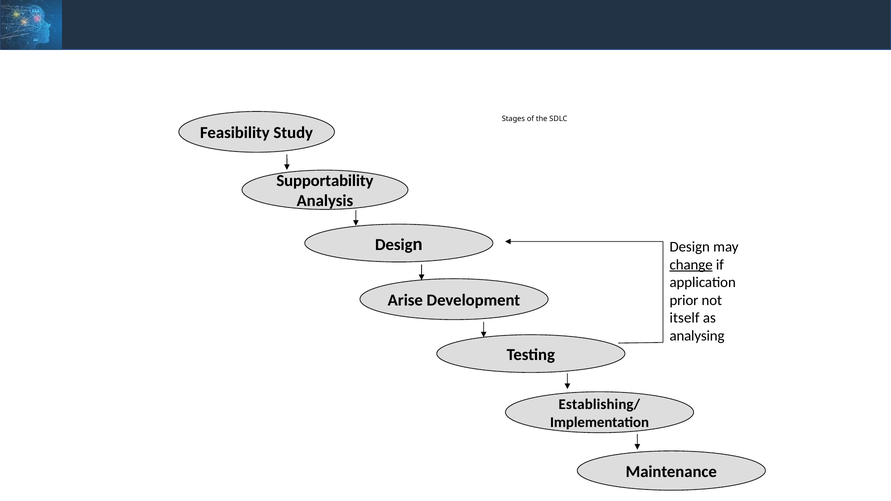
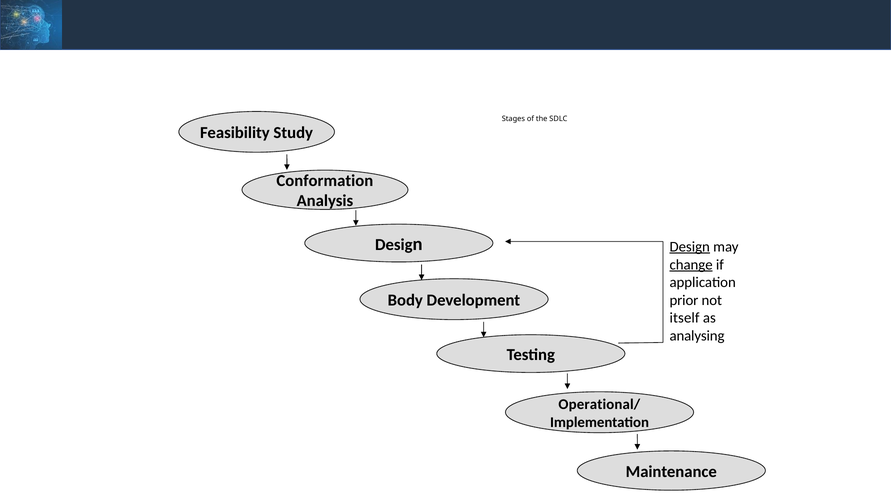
Supportability: Supportability -> Conformation (325, 181)
Design underline: none -> present (690, 247)
Arise: Arise -> Body (405, 300)
Establishing/: Establishing/ -> Operational/ (599, 404)
